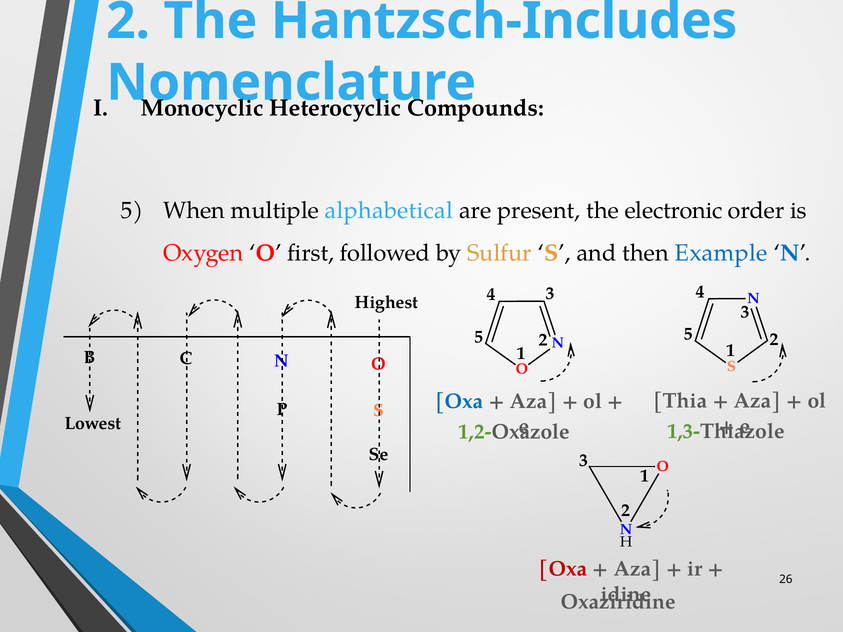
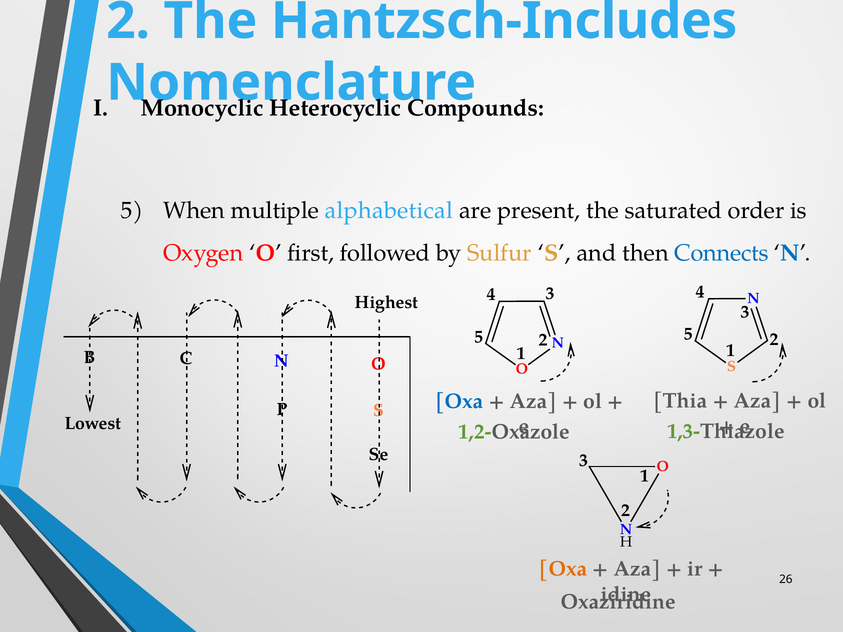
electronic: electronic -> saturated (673, 211)
Example: Example -> Connects (721, 253)
Oxa colour: red -> orange (563, 569)
